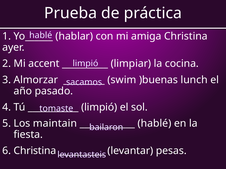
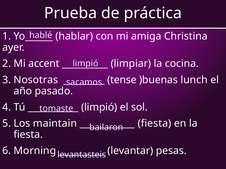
Almorzar: Almorzar -> Nosotras (36, 80)
swim: swim -> tense (122, 80)
hablé: hablé -> fiesta (154, 124)
6 Christina: Christina -> Morning (35, 151)
